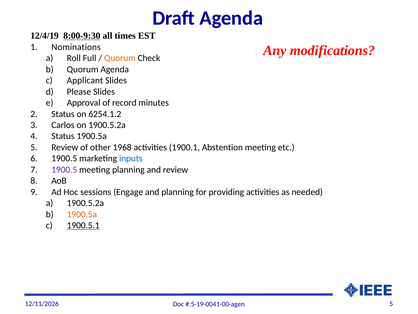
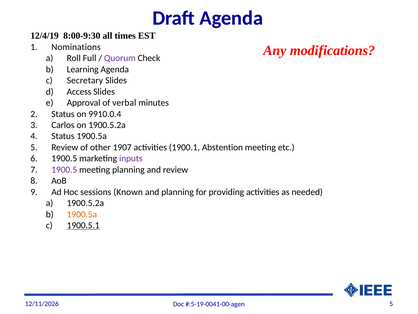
8:00-9:30 underline: present -> none (82, 36)
Quorum colour: orange -> purple (120, 58)
Quorum: Quorum -> Learning (83, 69)
Applicant: Applicant -> Secretary (85, 80)
Please: Please -> Access (79, 91)
record: record -> verbal (124, 103)
6254.1.2: 6254.1.2 -> 9910.0.4 (105, 114)
1968: 1968 -> 1907 (122, 147)
inputs colour: blue -> purple (131, 158)
Engage: Engage -> Known (128, 192)
